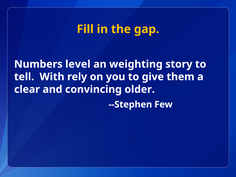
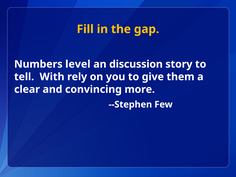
weighting: weighting -> discussion (136, 64)
older: older -> more (140, 89)
